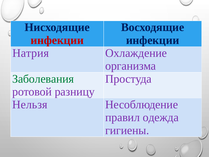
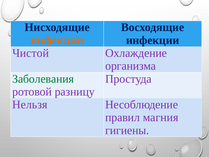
инфекции colour: red -> orange (57, 40)
Натрия: Натрия -> Чистой (31, 53)
одежда: одежда -> магния (161, 117)
